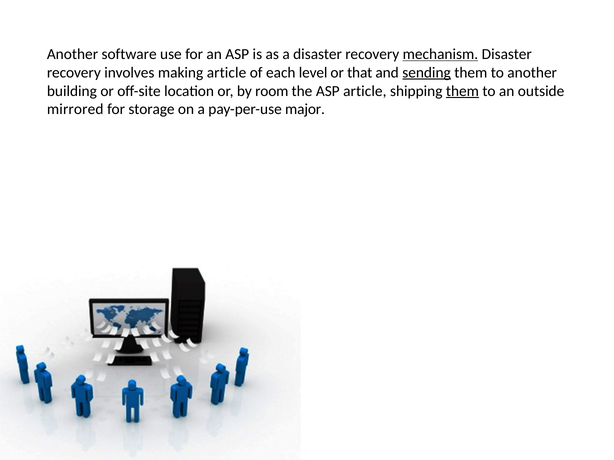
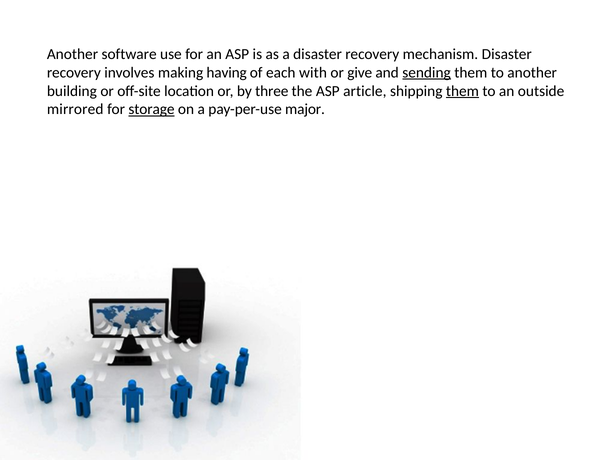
mechanism underline: present -> none (440, 54)
making article: article -> having (227, 73)
level: level -> with (313, 73)
that: that -> give (360, 73)
room: room -> three (272, 91)
storage underline: none -> present (151, 109)
